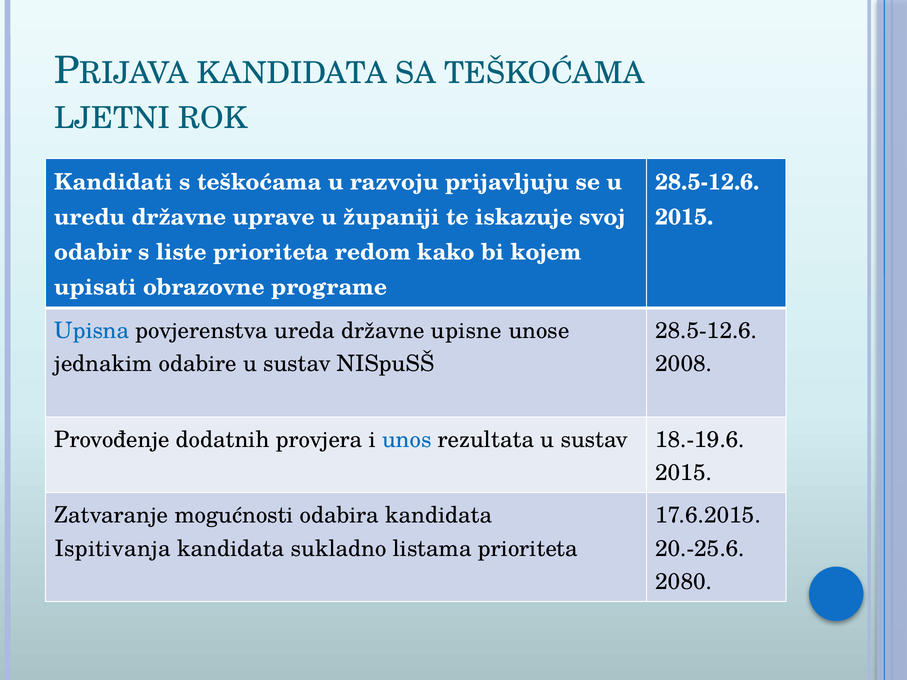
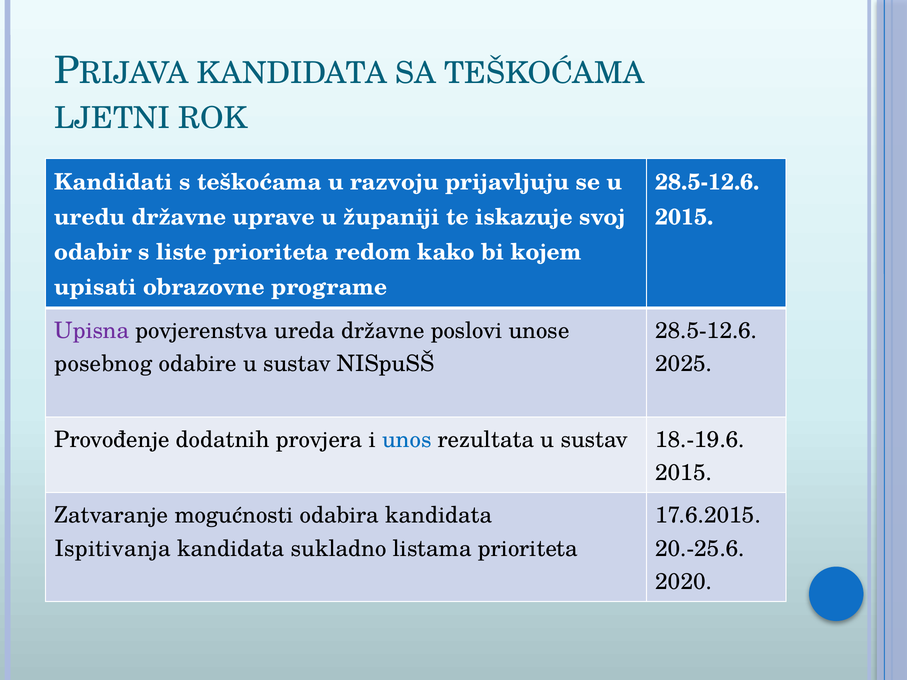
Upisna colour: blue -> purple (92, 331)
upisne: upisne -> poslovi (467, 331)
jednakim: jednakim -> posebnog (103, 364)
2008: 2008 -> 2025 (684, 364)
2080: 2080 -> 2020 (684, 582)
